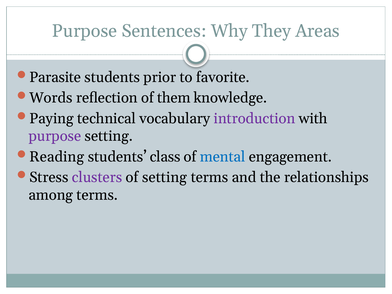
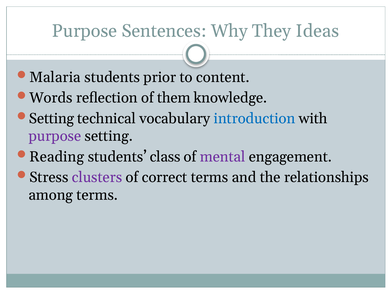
Areas: Areas -> Ideas (317, 31)
Parasite: Parasite -> Malaria (55, 77)
favorite: favorite -> content (223, 77)
Paying: Paying -> Setting (52, 118)
introduction colour: purple -> blue (255, 118)
mental colour: blue -> purple (223, 157)
of setting: setting -> correct (165, 177)
